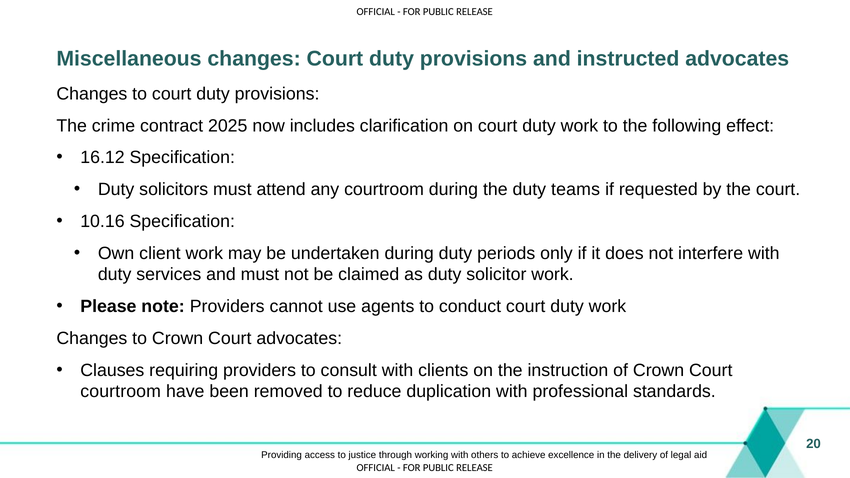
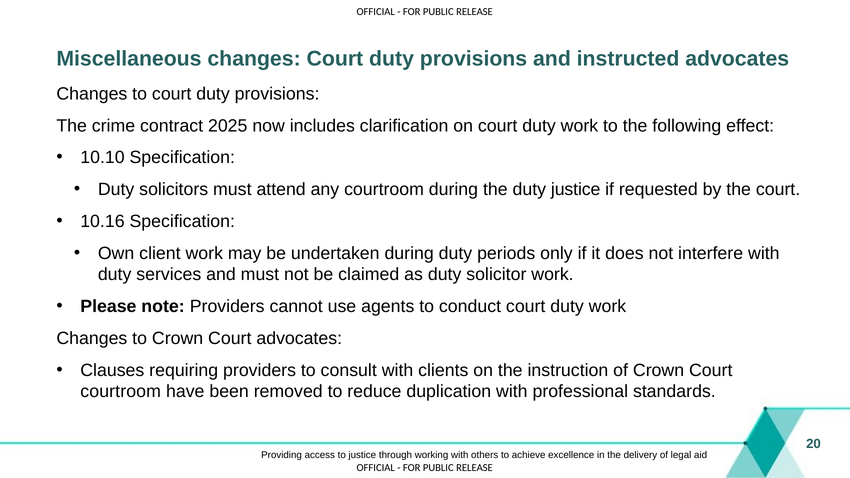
16.12: 16.12 -> 10.10 (103, 158)
duty teams: teams -> justice (576, 190)
